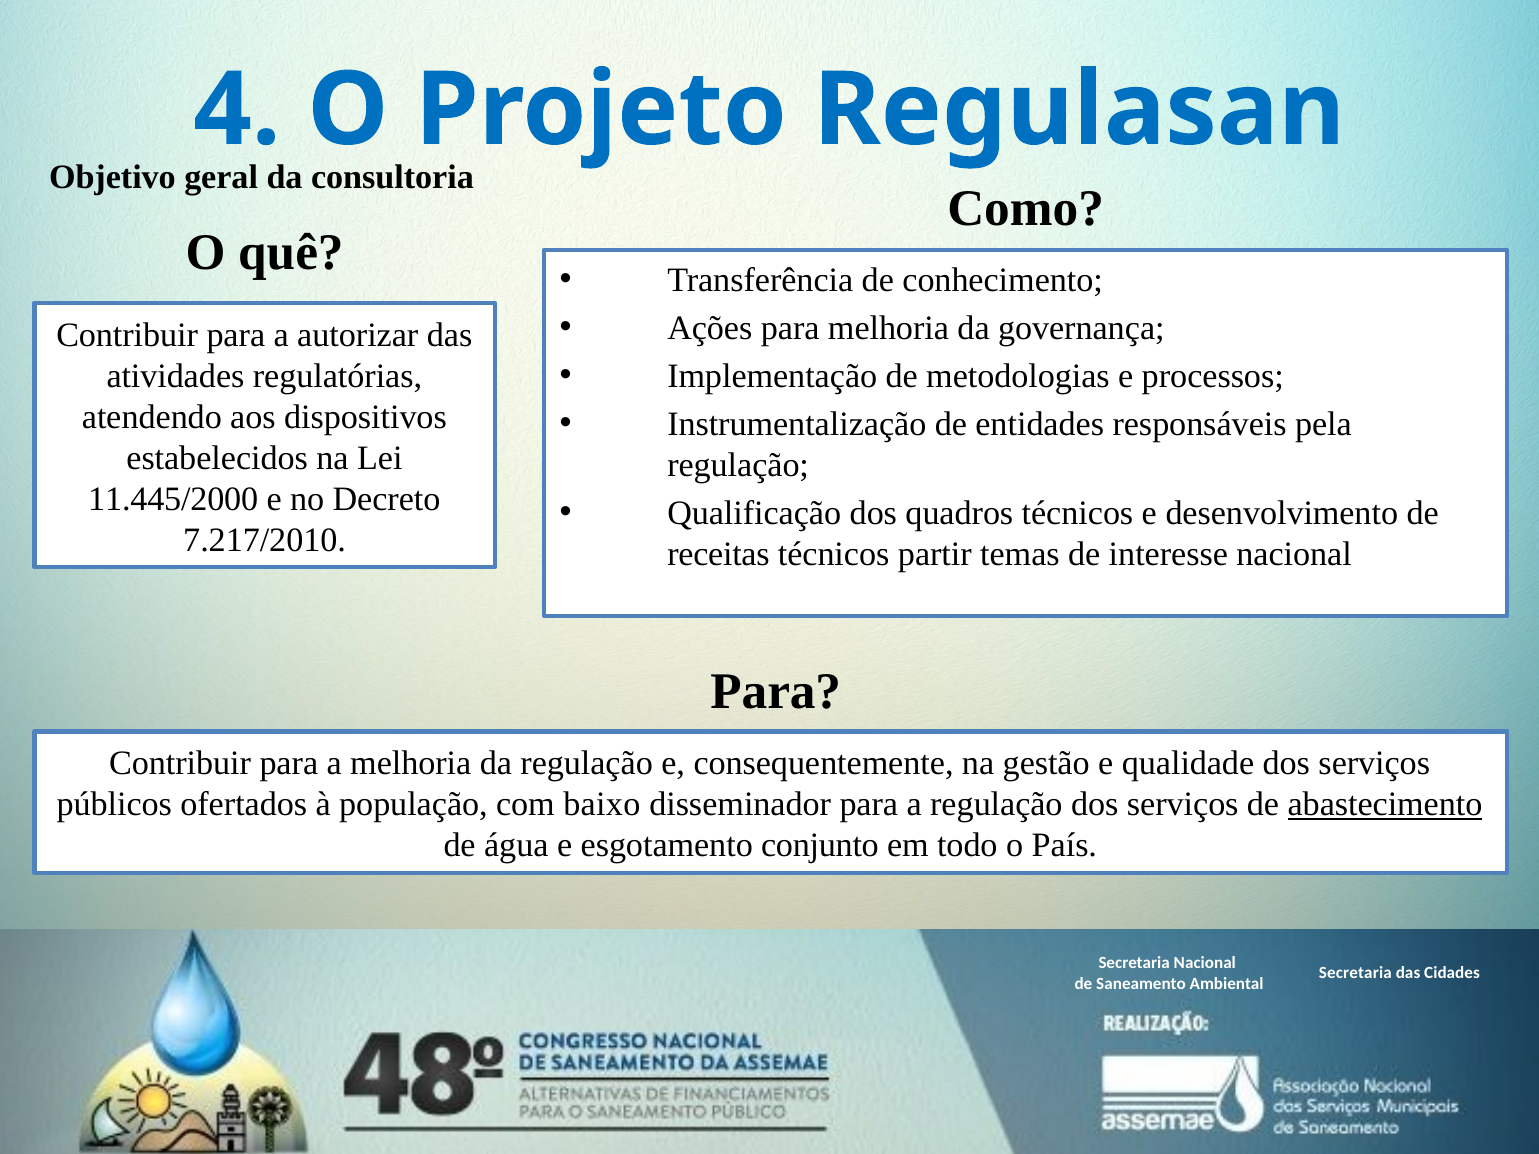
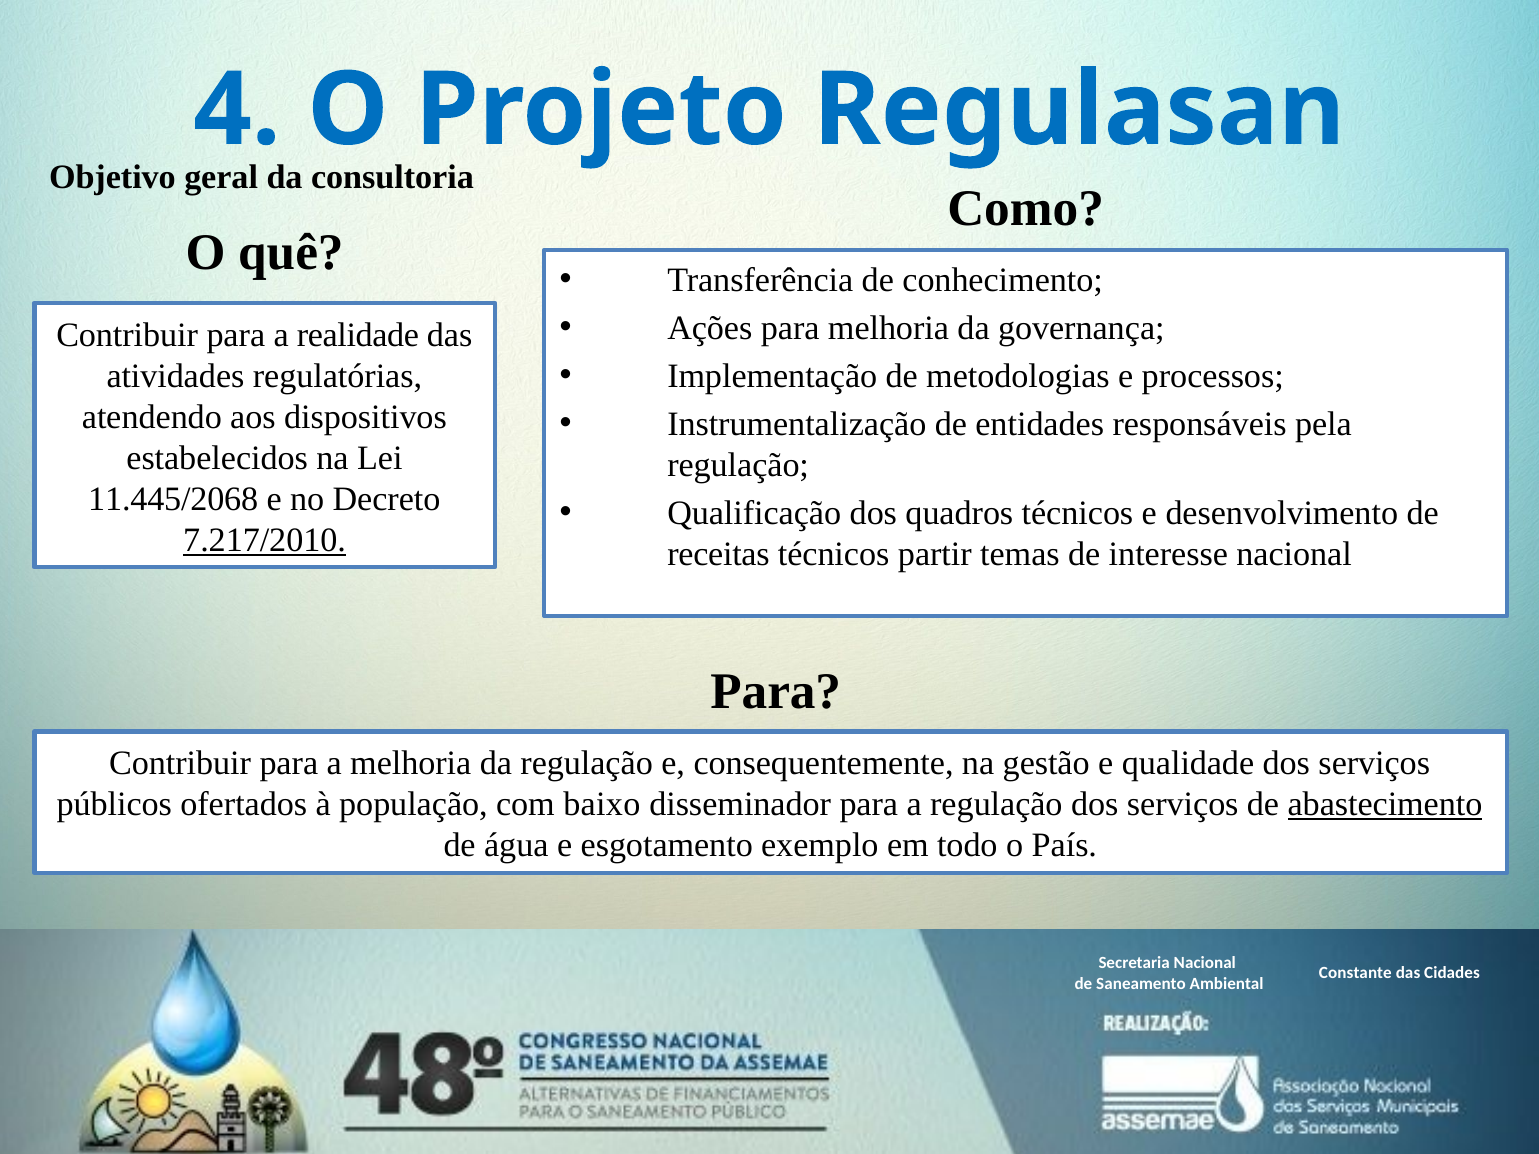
autorizar: autorizar -> realidade (358, 335)
11.445/2000: 11.445/2000 -> 11.445/2068 (173, 499)
7.217/2010 underline: none -> present (265, 540)
conjunto: conjunto -> exemplo (820, 846)
Secretaria: Secretaria -> Constante (1355, 973)
